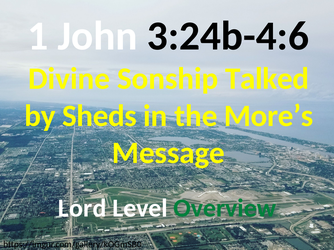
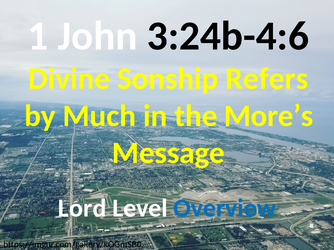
Talked: Talked -> Refers (267, 79)
Sheds: Sheds -> Much (99, 116)
Overview colour: green -> blue (225, 209)
